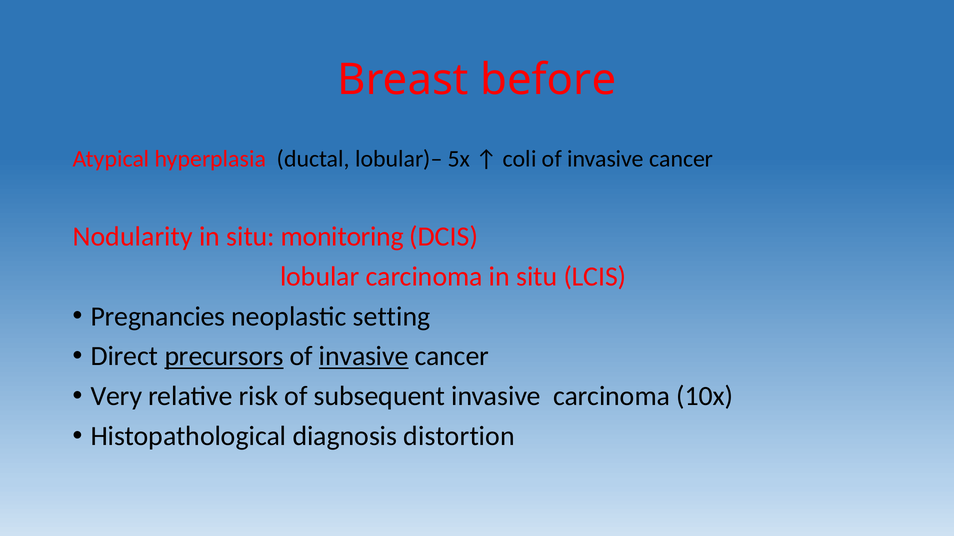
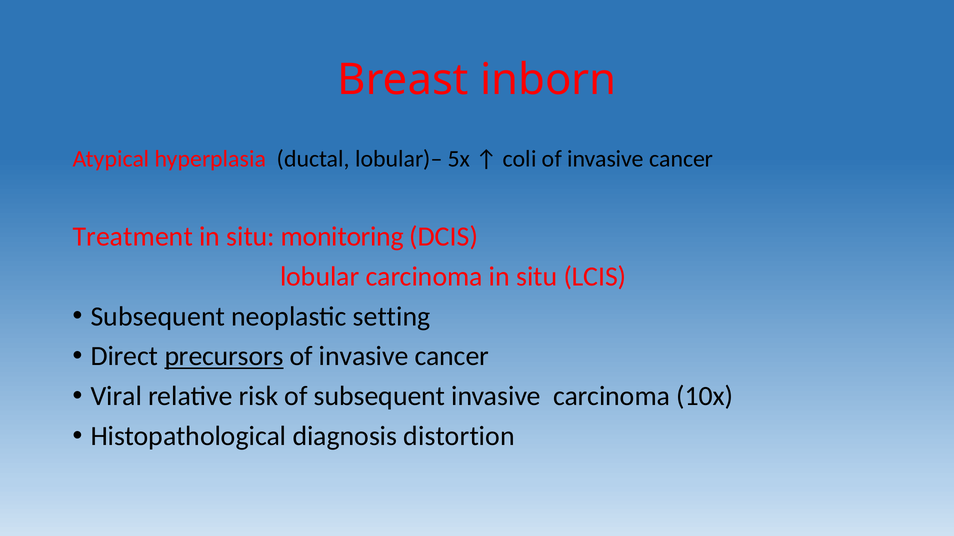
before: before -> inborn (548, 80)
Nodularity: Nodularity -> Treatment (133, 237)
Pregnancies: Pregnancies -> Subsequent (158, 317)
invasive underline: present -> none (364, 357)
Very: Very -> Viral (116, 397)
